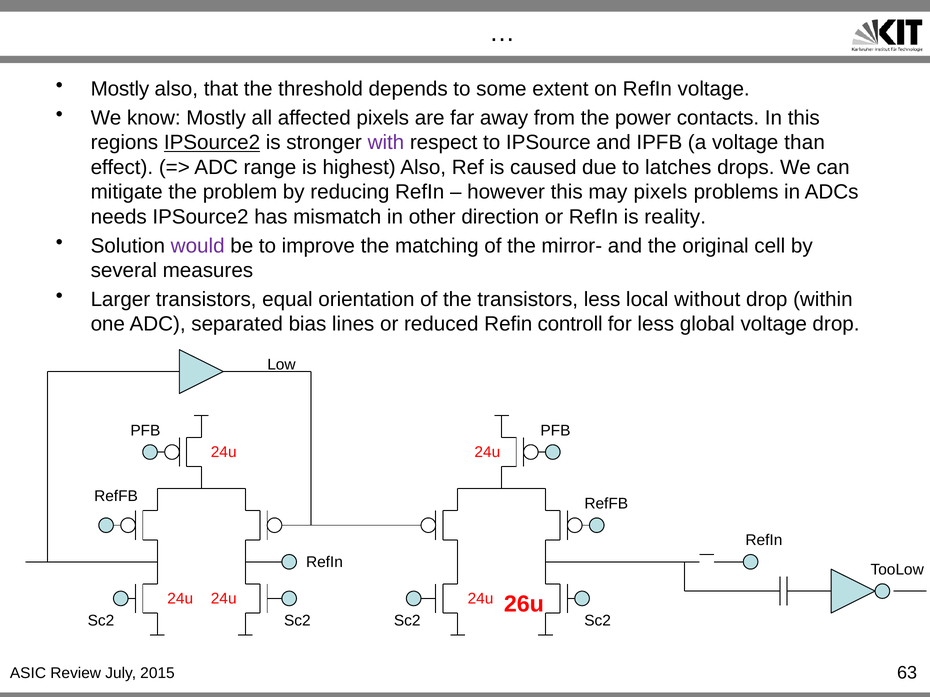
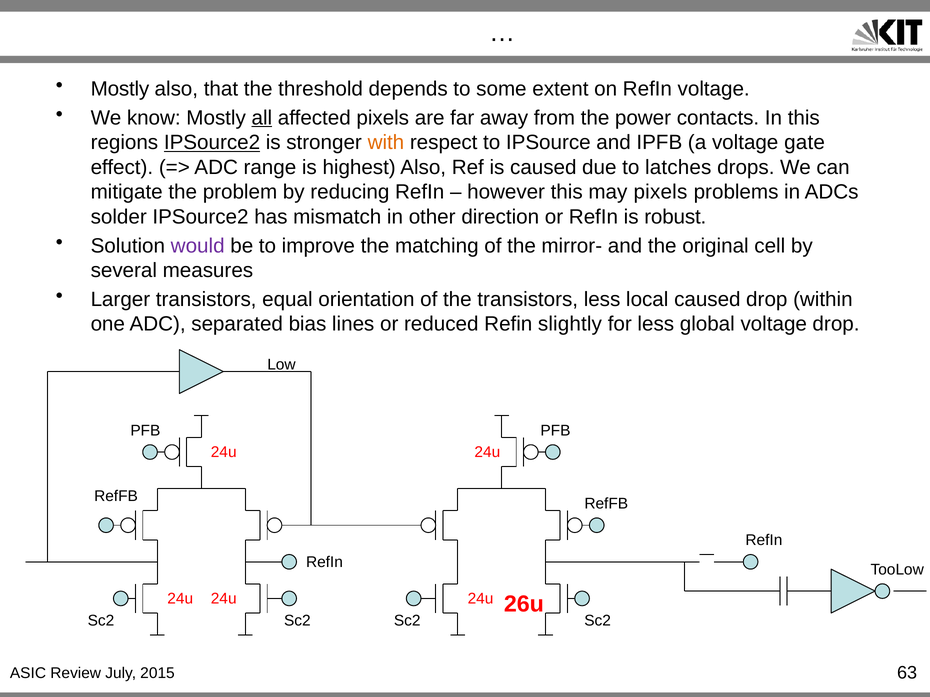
all underline: none -> present (262, 118)
with colour: purple -> orange (386, 143)
than: than -> gate (805, 143)
needs: needs -> solder (119, 217)
reality: reality -> robust (675, 217)
local without: without -> caused (707, 300)
controll: controll -> slightly (570, 324)
